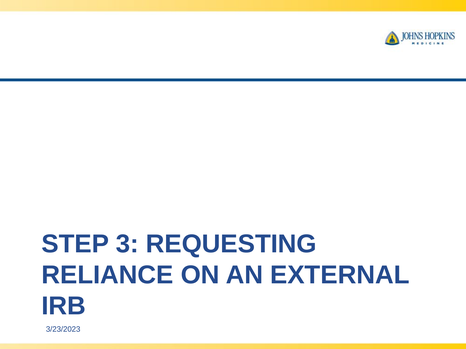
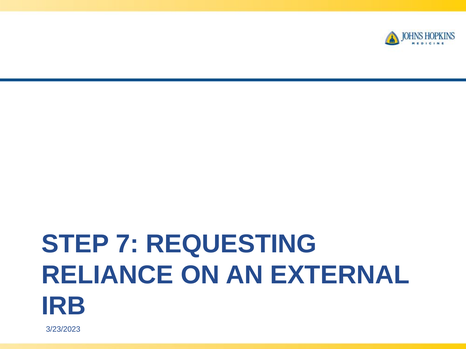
3: 3 -> 7 (127, 244)
